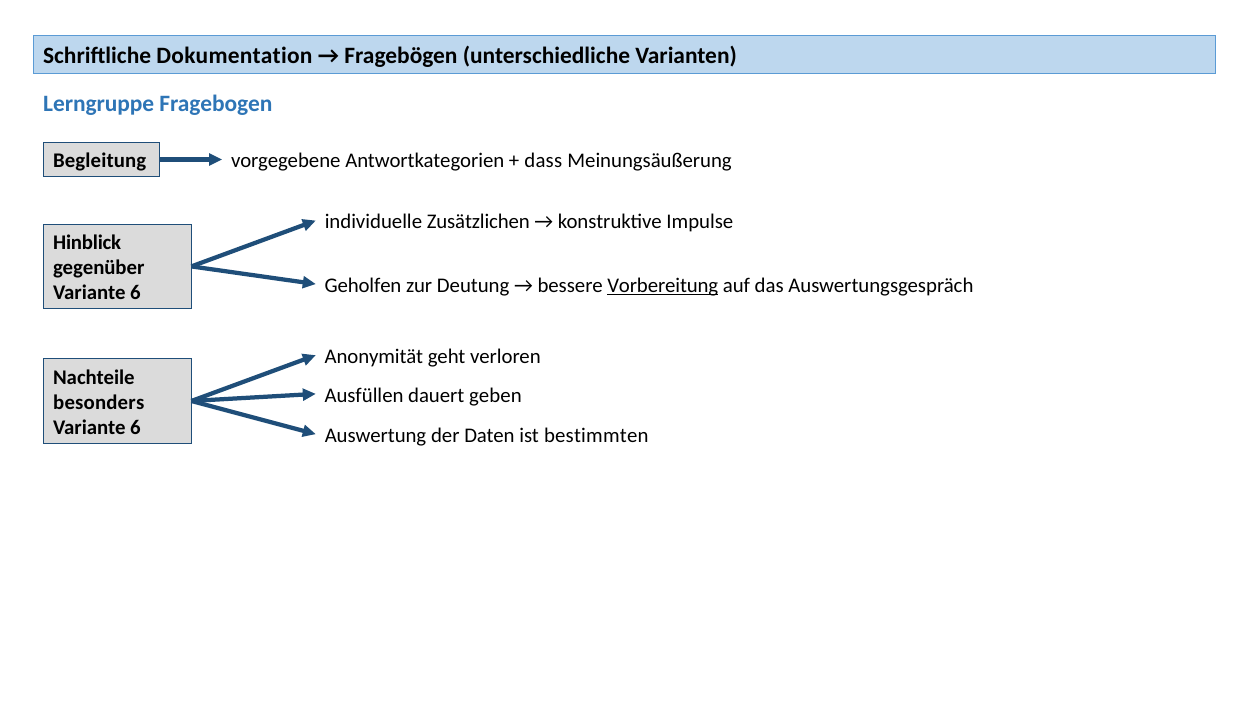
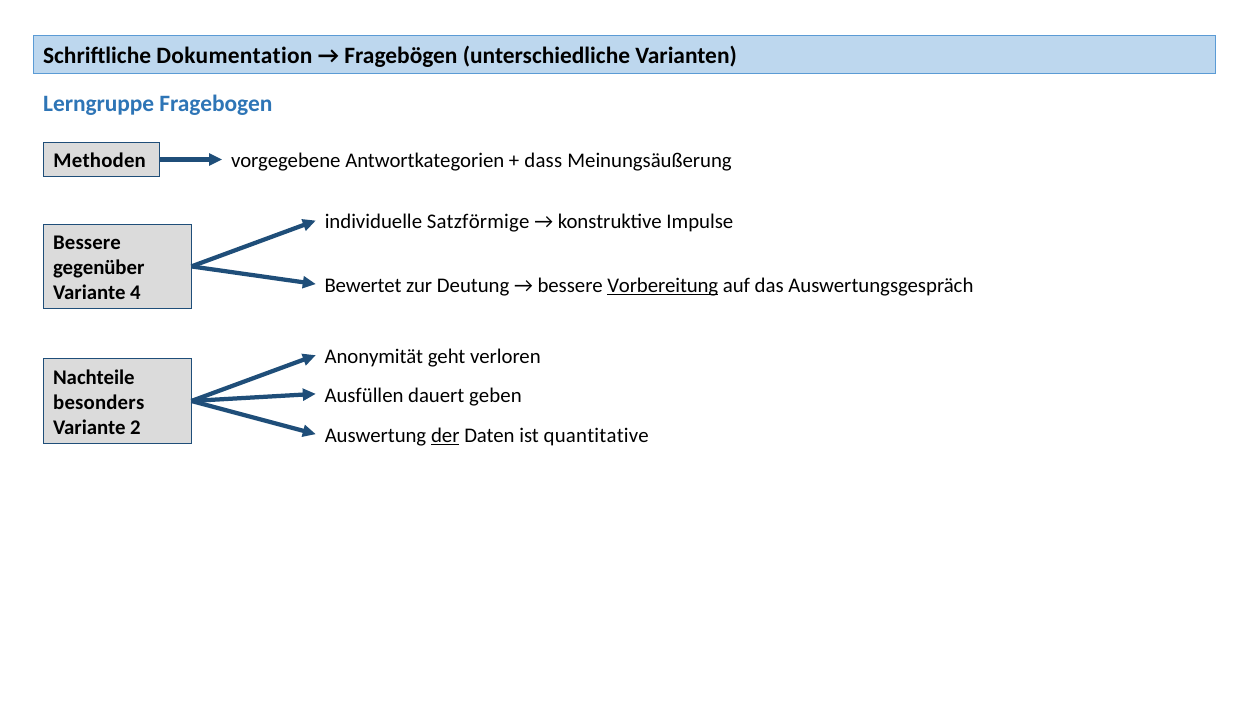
Begleitung: Begleitung -> Methoden (100, 161)
Zusätzlichen: Zusätzlichen -> Satzförmige (478, 222)
Hinblick: Hinblick -> Bessere (87, 243)
Geholfen: Geholfen -> Bewertet (363, 286)
6: 6 -> 4 (135, 293)
6: 6 -> 2 (135, 428)
der underline: none -> present (445, 436)
bestimmten: bestimmten -> quantitative (596, 436)
